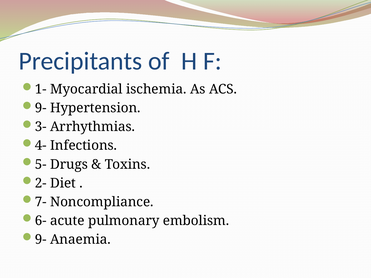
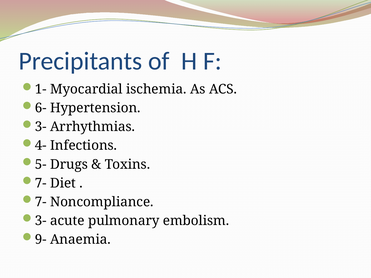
9-: 9- -> 6- (41, 108)
2-: 2- -> 7- (41, 183)
6-: 6- -> 3- (41, 221)
